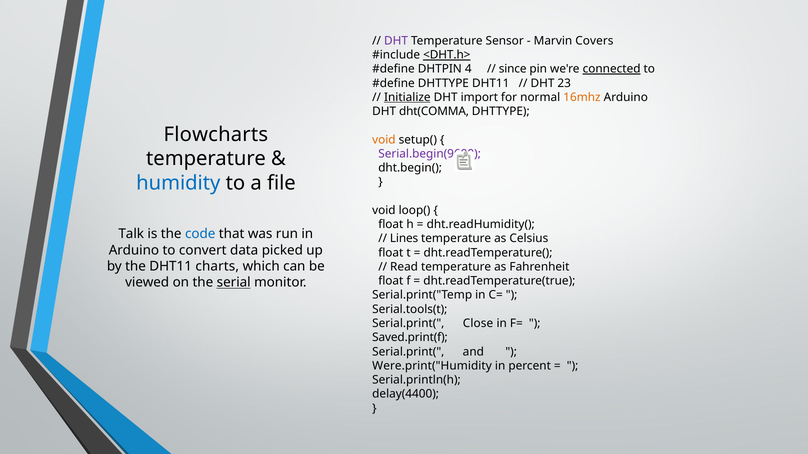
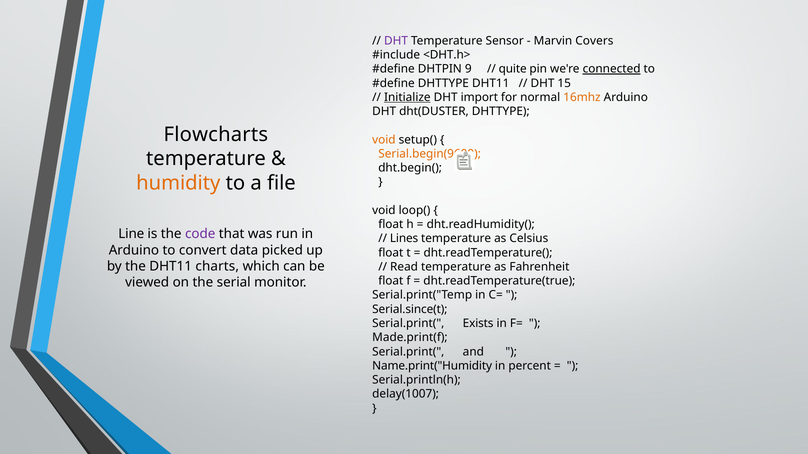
<DHT.h> underline: present -> none (447, 55)
4: 4 -> 9 (468, 69)
since: since -> quite (513, 69)
23: 23 -> 15 (564, 83)
dht(COMMA: dht(COMMA -> dht(DUSTER (434, 112)
Serial.begin(9600 colour: purple -> orange (430, 154)
humidity colour: blue -> orange (178, 183)
Talk: Talk -> Line (131, 234)
code colour: blue -> purple (200, 234)
serial underline: present -> none (234, 283)
Serial.tools(t: Serial.tools(t -> Serial.since(t (410, 310)
Close: Close -> Exists (478, 324)
Saved.print(f: Saved.print(f -> Made.print(f (410, 338)
Were.print("Humidity: Were.print("Humidity -> Name.print("Humidity (432, 366)
delay(4400: delay(4400 -> delay(1007 (406, 394)
